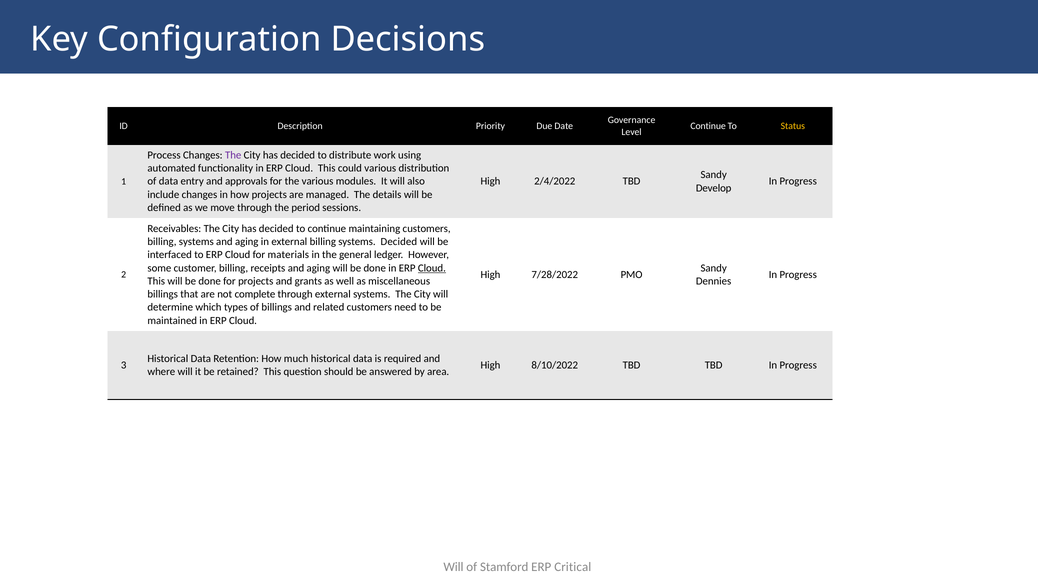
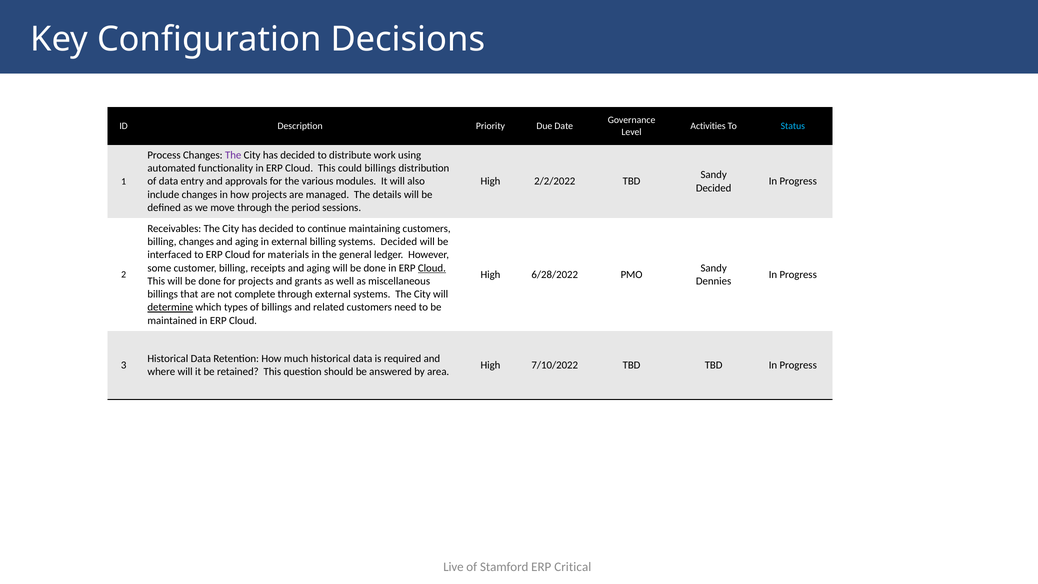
Continue: Continue -> Activities (708, 126)
Status colour: yellow -> light blue (793, 126)
could various: various -> billings (380, 168)
2/4/2022: 2/4/2022 -> 2/2/2022 (555, 181)
Develop: Develop -> Decided (714, 188)
systems: systems -> changes (196, 242)
7/28/2022: 7/28/2022 -> 6/28/2022 (555, 274)
determine underline: none -> present (170, 307)
8/10/2022: 8/10/2022 -> 7/10/2022 (555, 365)
Will: Will -> Live (453, 567)
